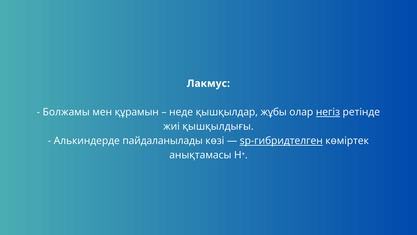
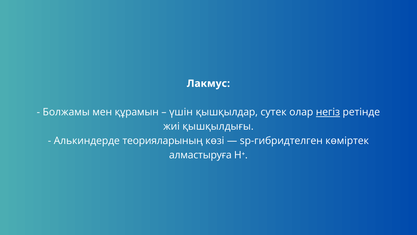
неде: неде -> үшін (181, 112)
жұбы: жұбы -> сутек (274, 112)
пайдаланылады: пайдаланылады -> теорияларының (163, 141)
sp-гибридтелген underline: present -> none (281, 141)
анықтамасы: анықтамасы -> алмастыруға (200, 155)
